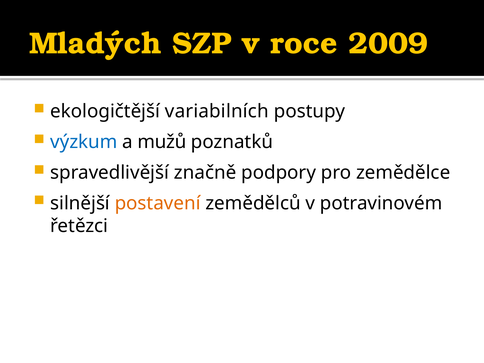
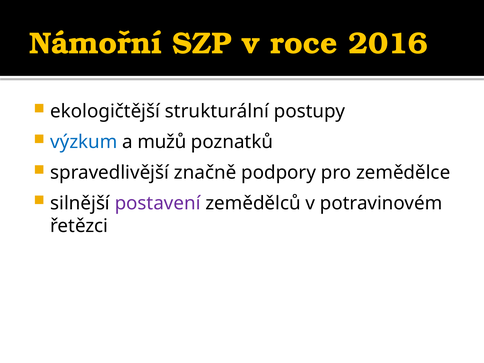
Mladých: Mladých -> Námořní (96, 43)
2009: 2009 -> 2016 (388, 43)
variabilních: variabilních -> strukturální (217, 111)
postavení colour: orange -> purple (158, 203)
